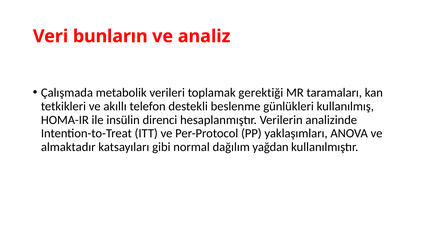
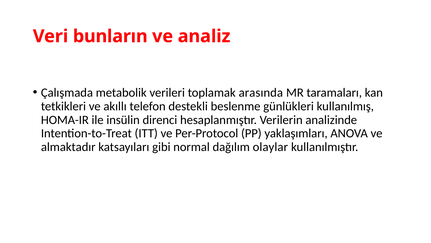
gerektiği: gerektiği -> arasında (261, 92)
yağdan: yağdan -> olaylar (270, 147)
